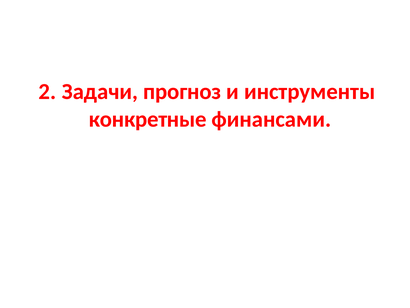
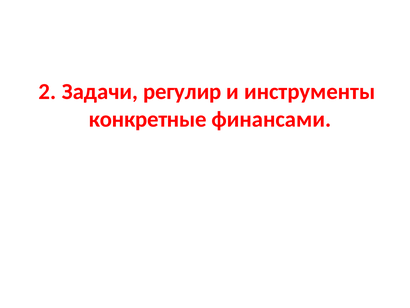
прогноз: прогноз -> регулир (182, 91)
